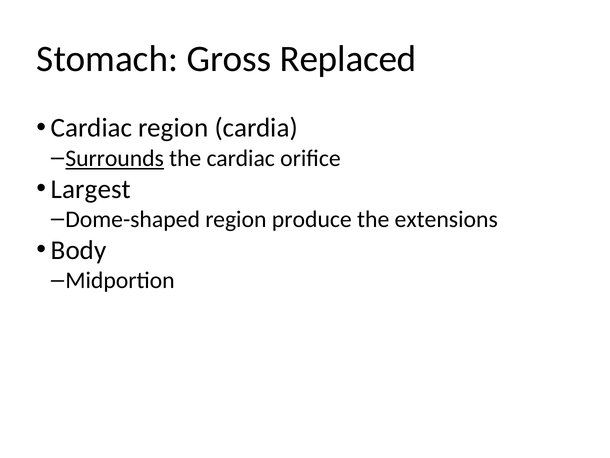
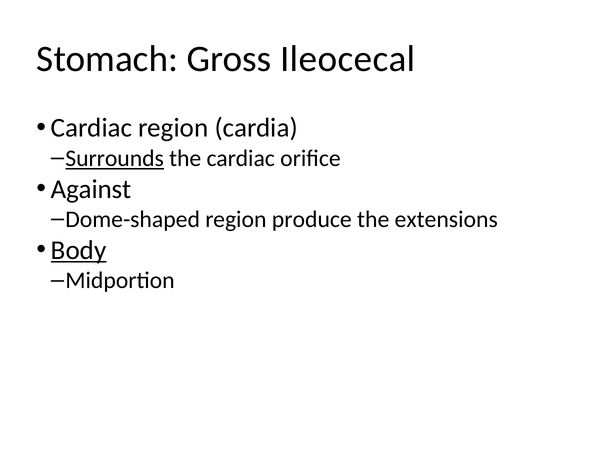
Replaced: Replaced -> Ileocecal (348, 59)
Largest: Largest -> Against (91, 189)
Body underline: none -> present (79, 250)
